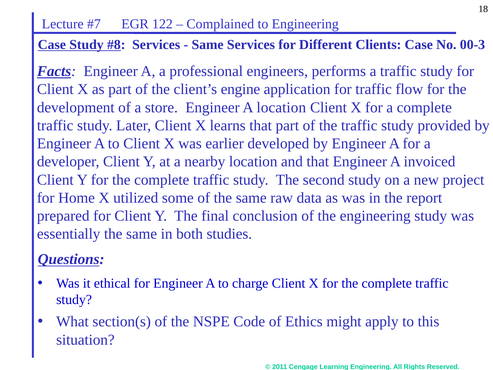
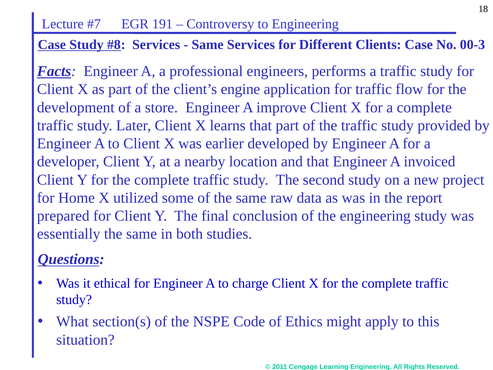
122: 122 -> 191 (162, 24)
Complained: Complained -> Controversy (220, 24)
A location: location -> improve (281, 107)
